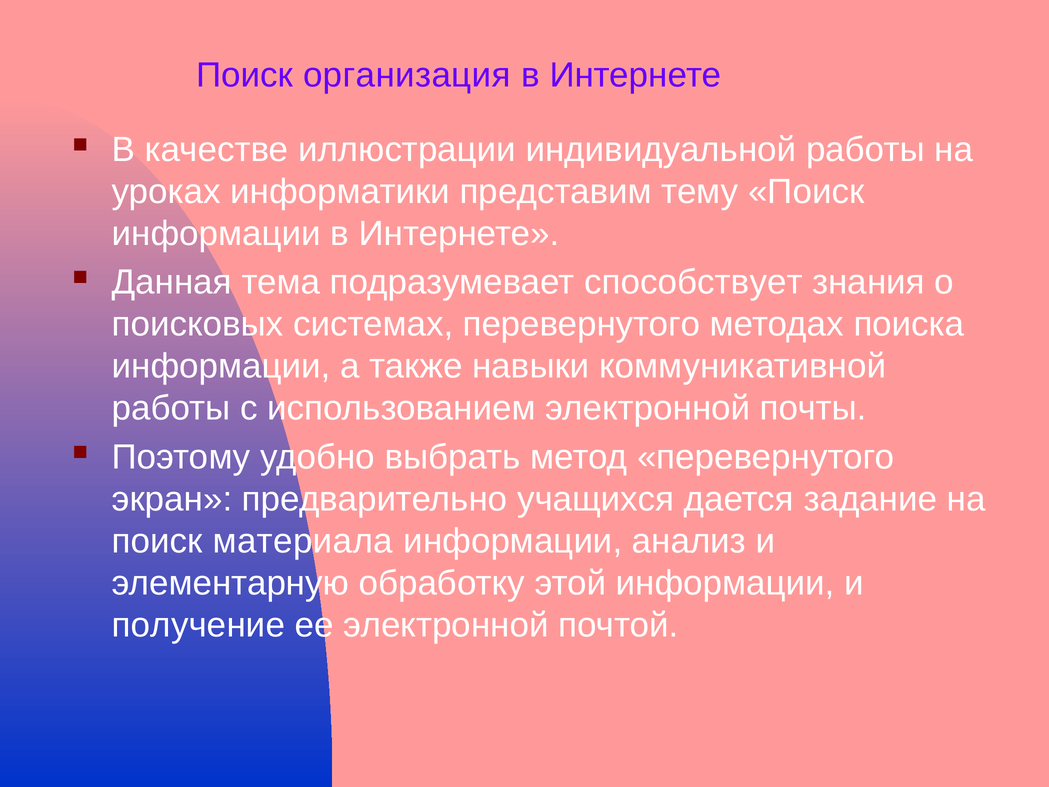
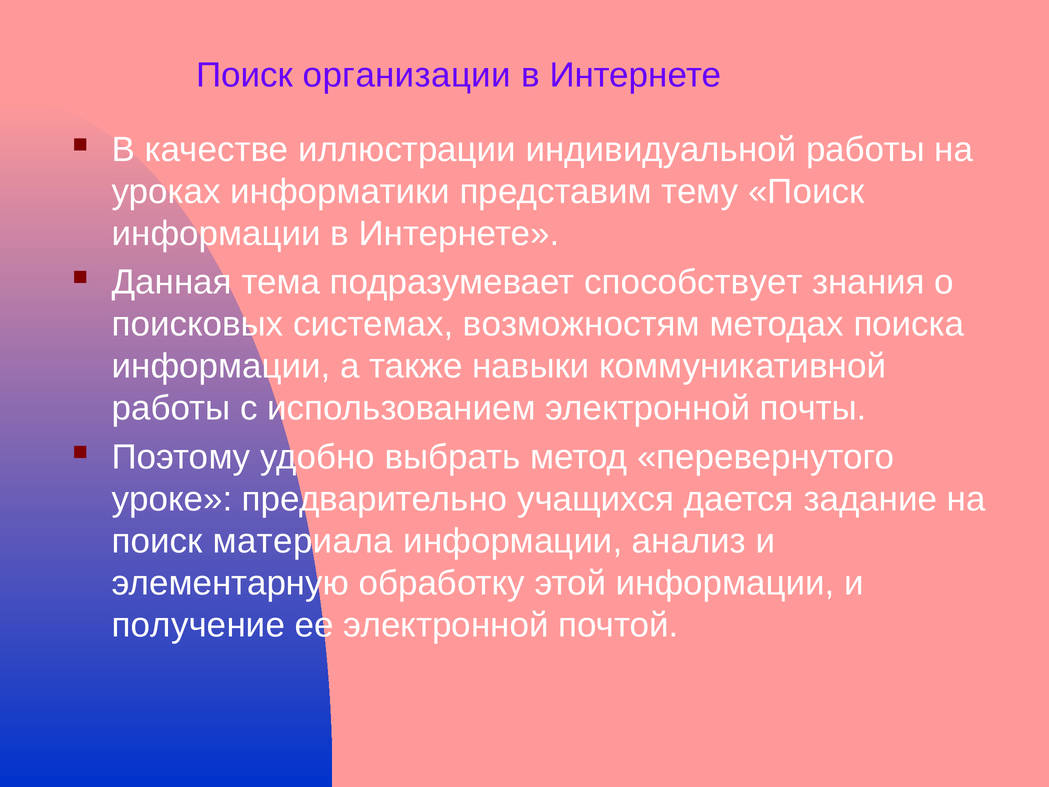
организация: организация -> организации (407, 75)
системах перевернутого: перевернутого -> возможностям (581, 324)
экран: экран -> уроке (172, 499)
